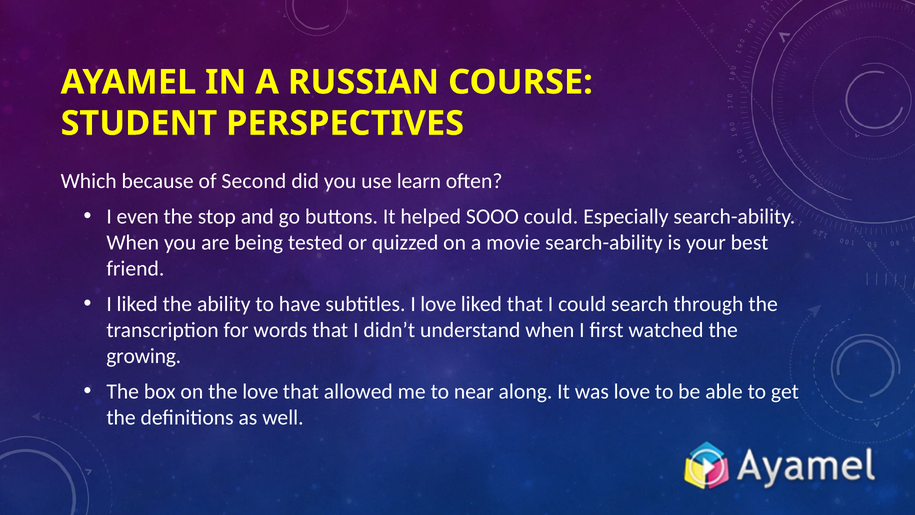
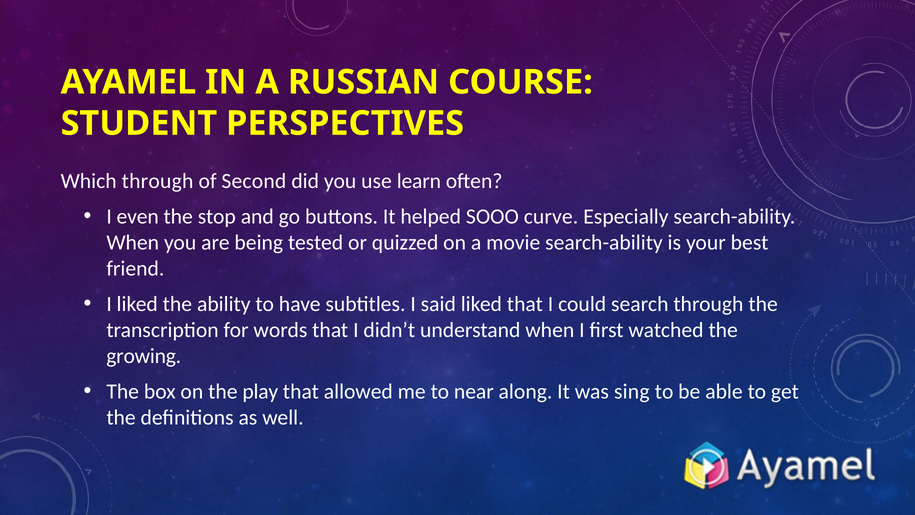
Which because: because -> through (158, 181)
SOOO could: could -> curve (551, 217)
I love: love -> said (438, 304)
the love: love -> play (260, 391)
was love: love -> sing (632, 391)
